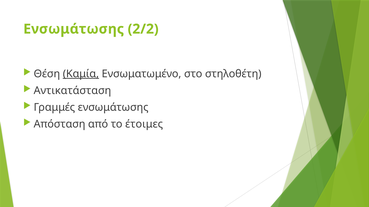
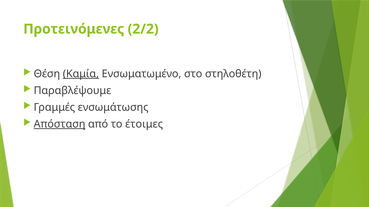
Ενσωμάτωσης: Ενσωμάτωσης -> Προτεινόμενες (74, 29)
Αντικατάσταση: Αντικατάσταση -> Παραβλέψουμε (72, 91)
Απόσταση underline: none -> present (60, 124)
